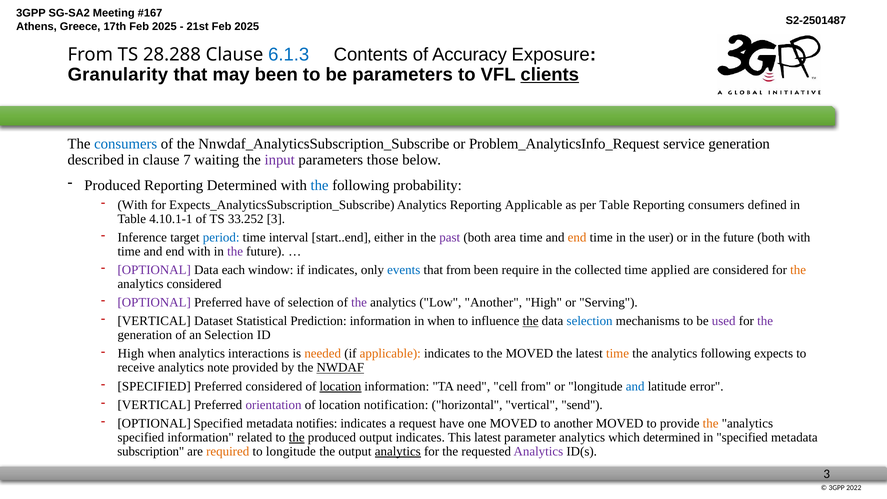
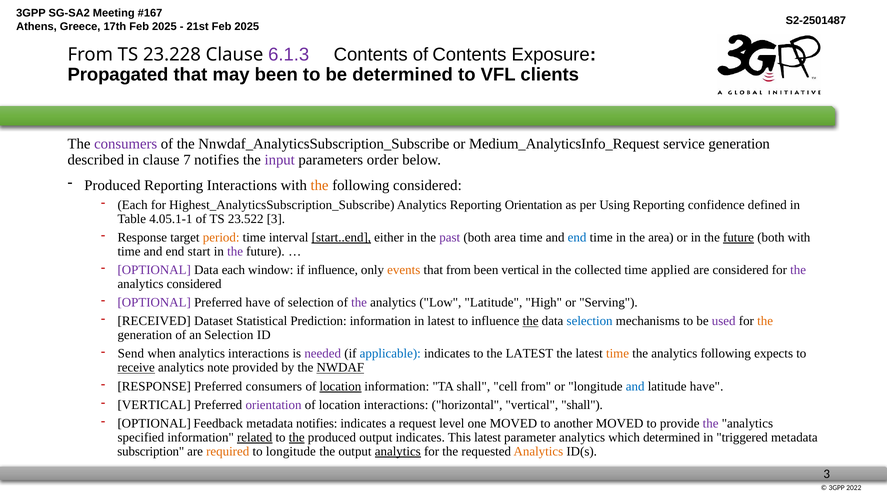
28.288: 28.288 -> 23.228 (172, 55)
6.1.3 colour: blue -> purple (289, 55)
of Accuracy: Accuracy -> Contents (469, 55)
Granularity: Granularity -> Propagated (118, 75)
be parameters: parameters -> determined (403, 75)
clients underline: present -> none (550, 75)
consumers colour: blue -> purple (126, 144)
Problem_AnalyticsInfo_Request: Problem_AnalyticsInfo_Request -> Medium_AnalyticsInfo_Request (564, 144)
7 waiting: waiting -> notifies (217, 160)
those: those -> order (383, 160)
Reporting Determined: Determined -> Interactions (242, 185)
the colour: blue -> orange (320, 185)
following probability: probability -> considered (427, 185)
With: With -> Each (133, 205)
Expects_AnalyticsSubscription_Subscribe: Expects_AnalyticsSubscription_Subscribe -> Highest_AnalyticsSubscription_Subscribe (282, 205)
Reporting Applicable: Applicable -> Orientation (534, 205)
per Table: Table -> Using (615, 205)
Reporting consumers: consumers -> confidence (716, 205)
4.10.1-1: 4.10.1-1 -> 4.05.1-1 (171, 219)
33.252: 33.252 -> 23.522 (246, 219)
Inference: Inference -> Response (142, 237)
period colour: blue -> orange (221, 237)
start..end underline: none -> present (341, 237)
end colour: orange -> blue (577, 237)
the user: user -> area (661, 237)
future underline: none -> present (739, 237)
end with: with -> start (199, 251)
if indicates: indicates -> influence (333, 270)
events colour: blue -> orange (404, 270)
been require: require -> vertical (520, 270)
the colour: orange -> purple (798, 270)
Low Another: Another -> Latitude (493, 303)
VERTICAL: VERTICAL -> RECEIVED (154, 321)
in when: when -> latest (441, 321)
the colour: purple -> orange (765, 321)
High: High -> Send (131, 354)
needed colour: orange -> purple (323, 354)
applicable colour: orange -> blue (390, 354)
to the MOVED: MOVED -> LATEST (529, 354)
receive underline: none -> present (136, 368)
SPECIFIED: SPECIFIED -> RESPONSE (154, 386)
Preferred considered: considered -> consumers (274, 386)
TA need: need -> shall (473, 386)
latitude error: error -> have (707, 386)
location notification: notification -> interactions (396, 405)
vertical send: send -> shall (582, 405)
OPTIONAL Specified: Specified -> Feedback (218, 423)
request have: have -> level (452, 423)
the colour: orange -> purple (711, 423)
related underline: none -> present (255, 437)
in specified: specified -> triggered (742, 437)
Analytics colour: purple -> orange (538, 451)
